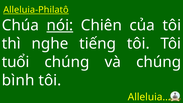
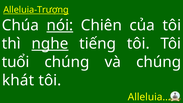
Alleluia-Philatô: Alleluia-Philatô -> Alleluia-Trượng (36, 10)
nghe underline: none -> present (50, 44)
bình: bình -> khát (18, 80)
